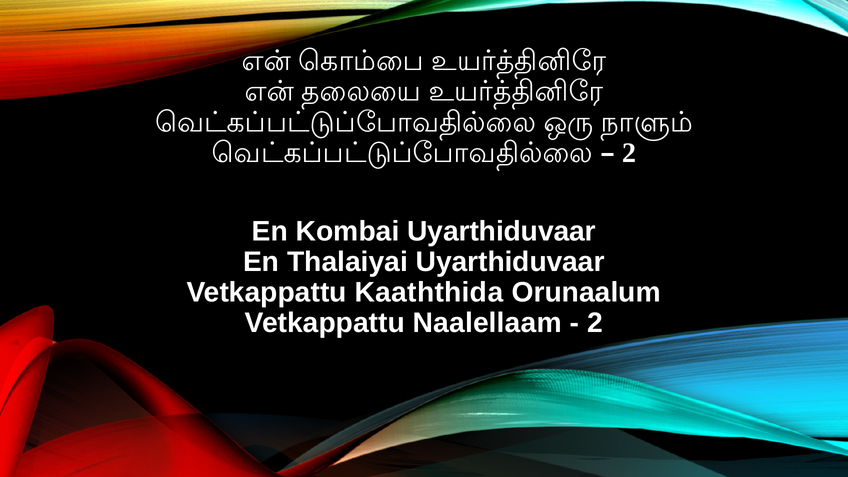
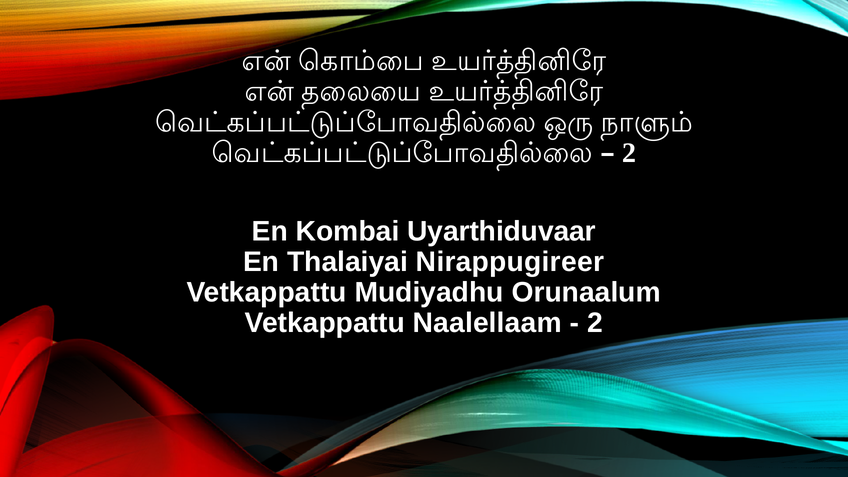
Thalaiyai Uyarthiduvaar: Uyarthiduvaar -> Nirappugireer (510, 262)
Kaaththida: Kaaththida -> Mudiyadhu (429, 293)
